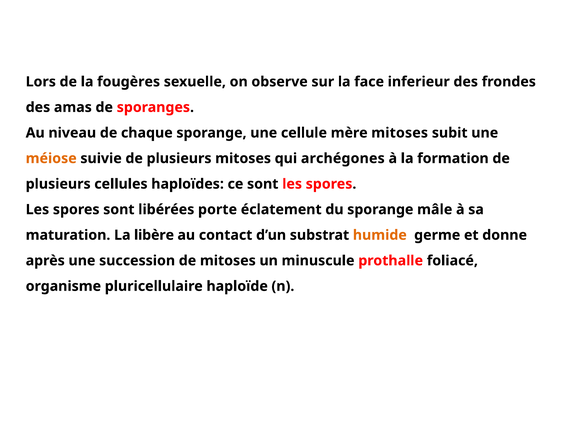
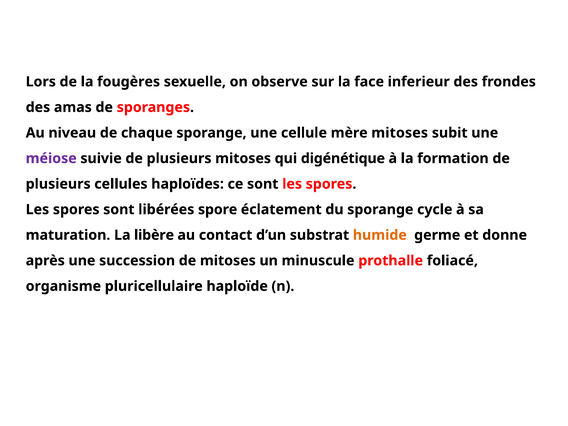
méiose colour: orange -> purple (51, 158)
archégones: archégones -> digénétique (343, 158)
porte: porte -> spore (218, 210)
mâle: mâle -> cycle (435, 210)
